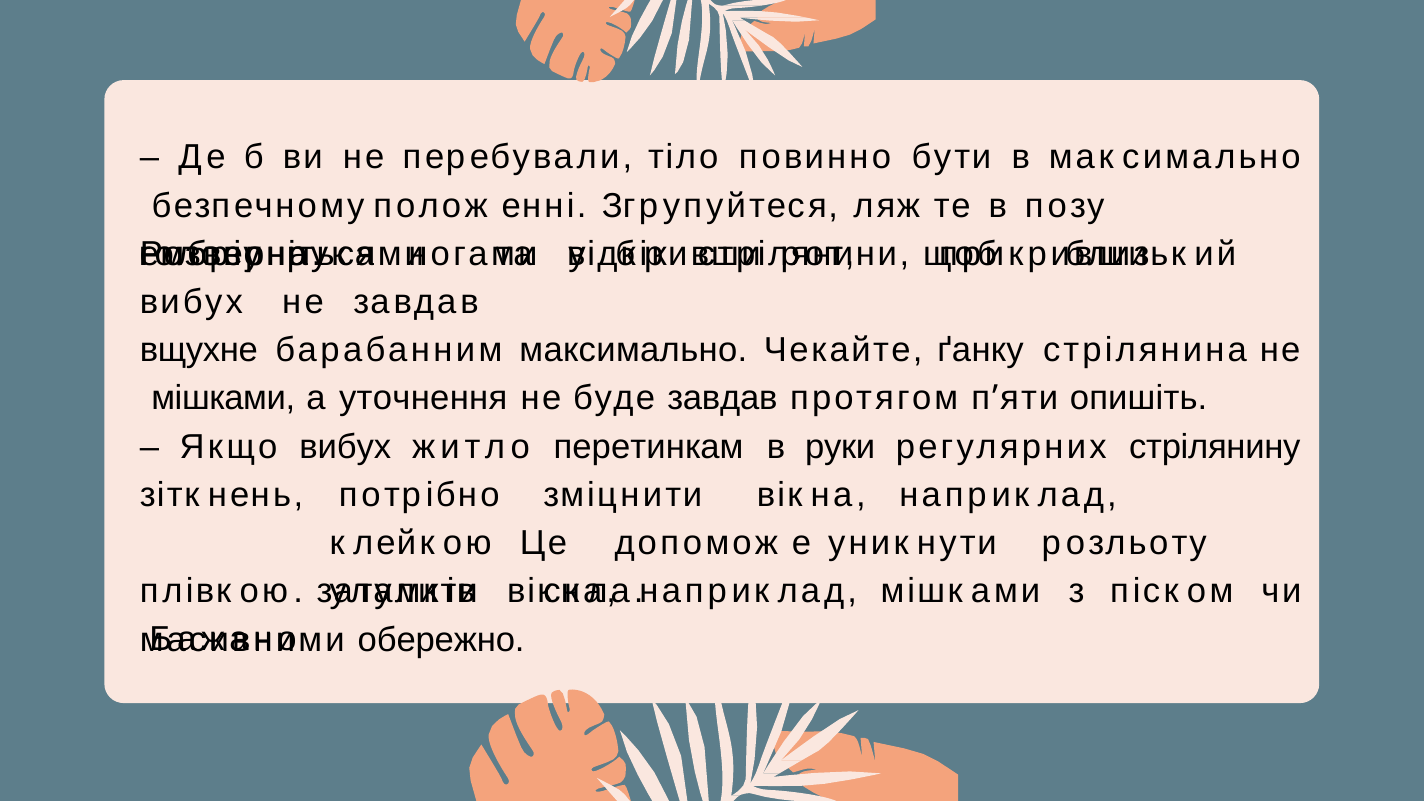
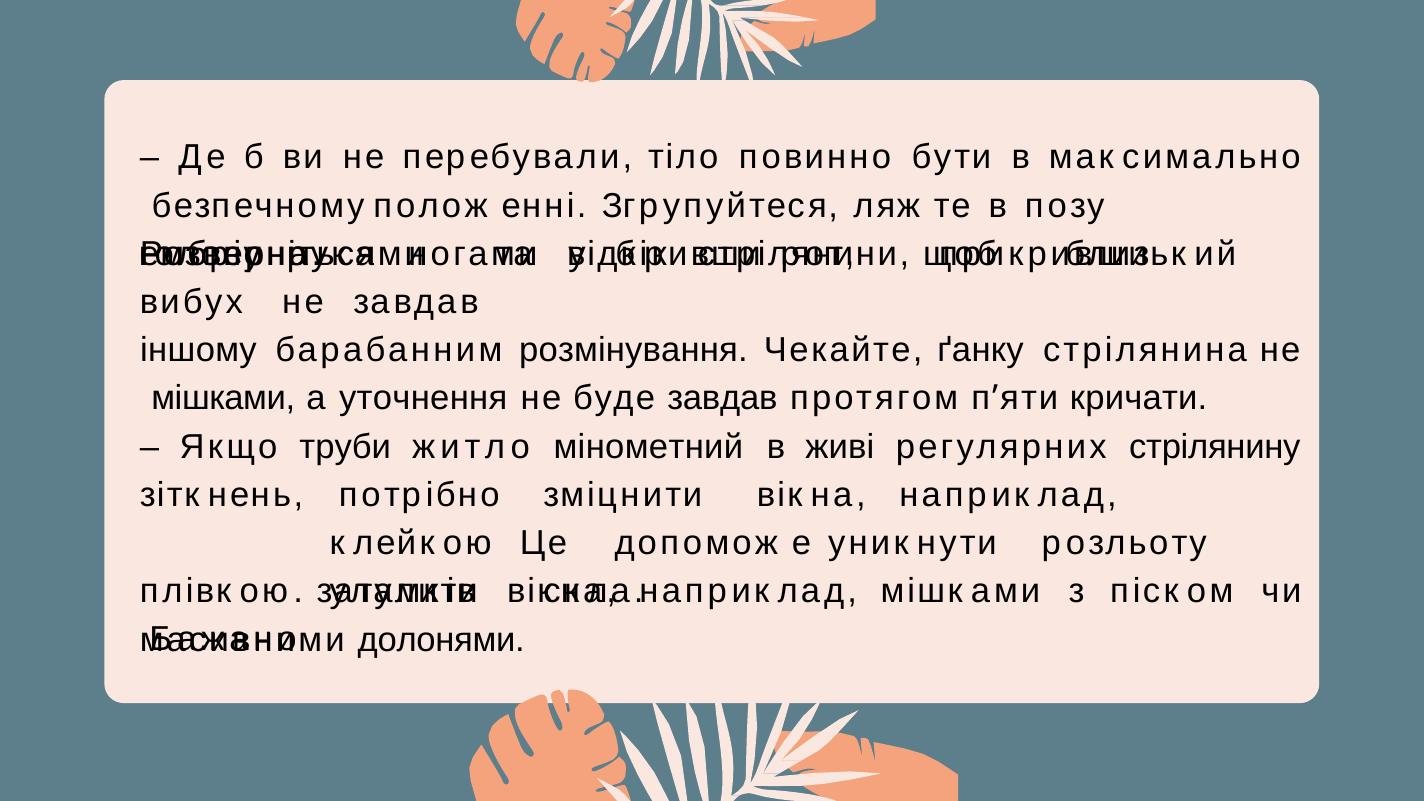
вщухне: вщухне -> іншому (198, 350)
барабанним максимально: максимально -> розмінування (633, 350)
опишіть: опишіть -> кричати (1139, 399)
Якщо вибух: вибух -> труби (345, 447)
перетинкам: перетинкам -> мінометний (648, 447)
руки: руки -> живі (840, 447)
обережно: обережно -> долонями (441, 640)
